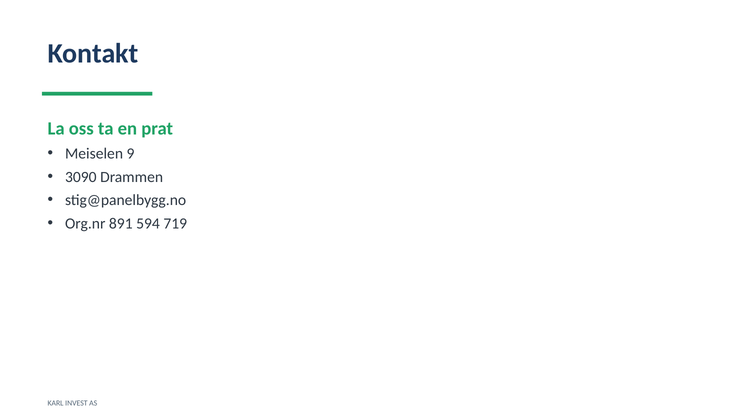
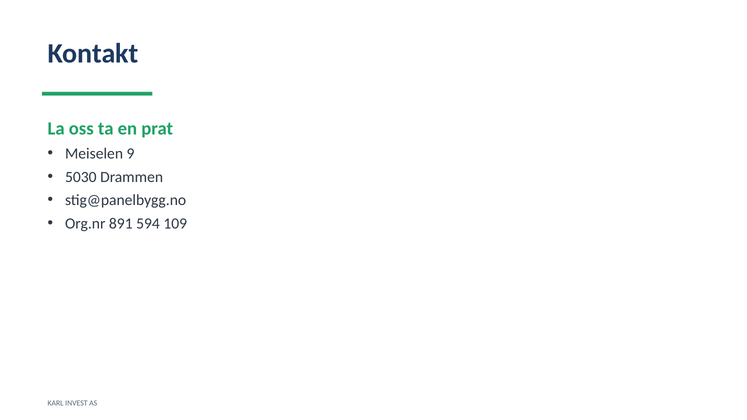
3090: 3090 -> 5030 (81, 177)
719: 719 -> 109 (175, 224)
